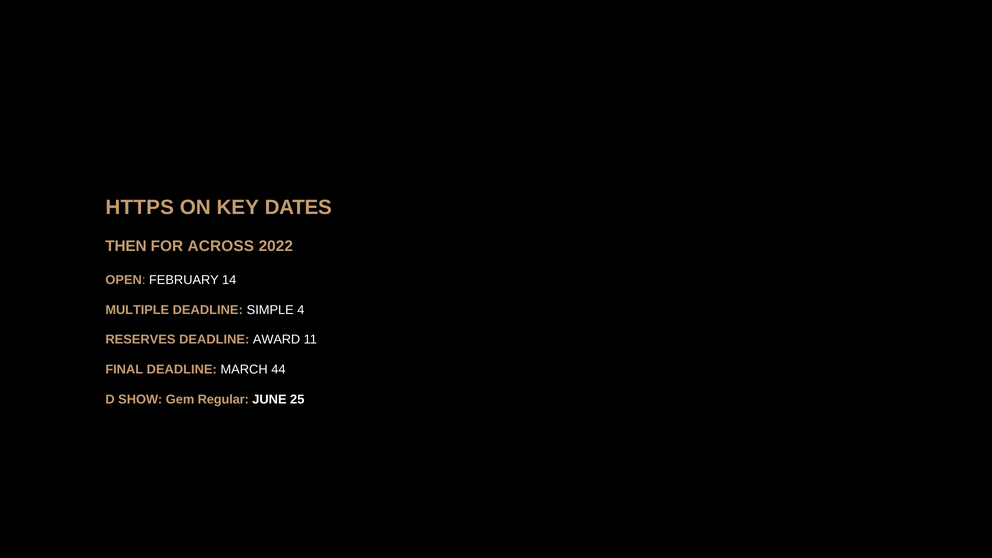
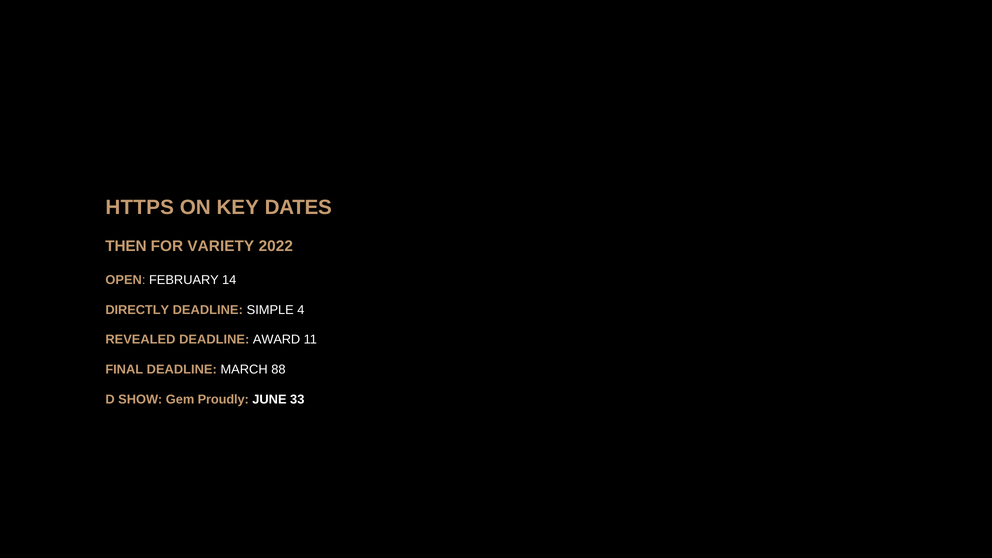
ACROSS: ACROSS -> VARIETY (221, 246)
MULTIPLE: MULTIPLE -> DIRECTLY (137, 310)
RESERVES: RESERVES -> REVEALED (140, 339)
44: 44 -> 88 (278, 369)
Regular: Regular -> Proudly (223, 399)
25: 25 -> 33 (297, 399)
